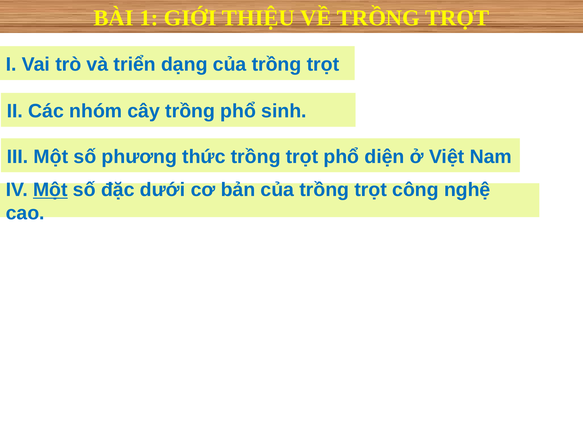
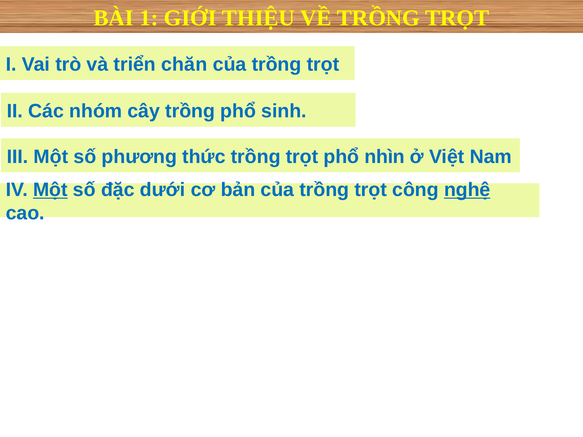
dạng: dạng -> chăn (184, 65)
diện: diện -> nhìn (385, 157)
nghệ underline: none -> present (467, 190)
